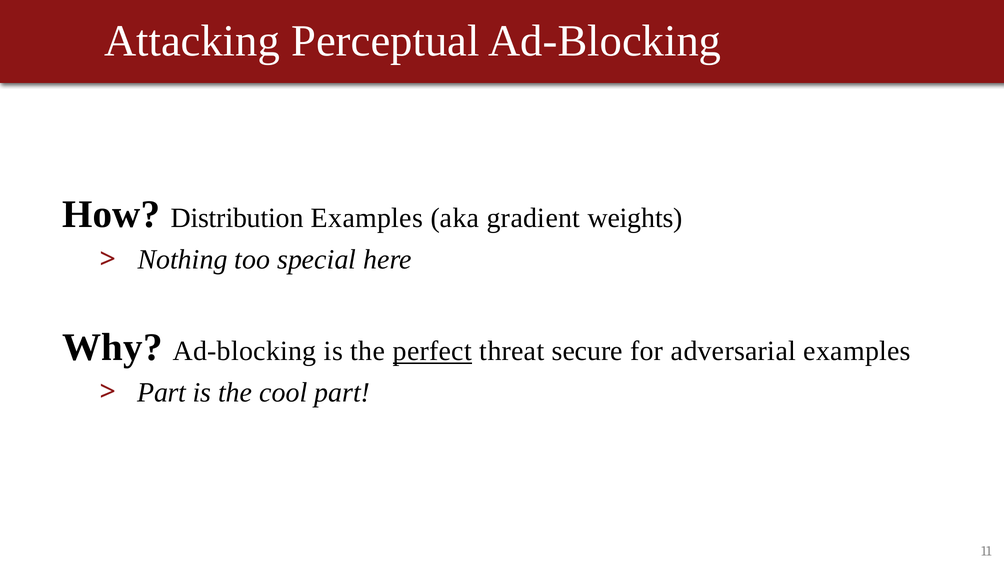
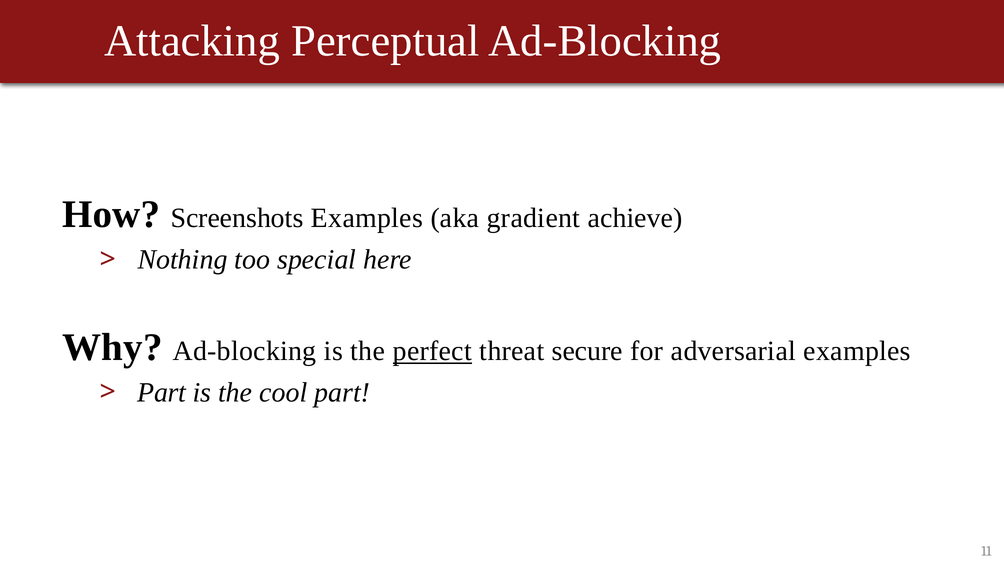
Distribution: Distribution -> Screenshots (237, 218)
weights: weights -> achieve (635, 218)
